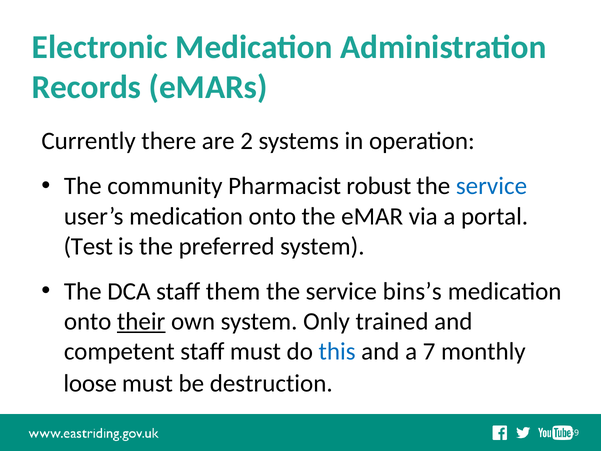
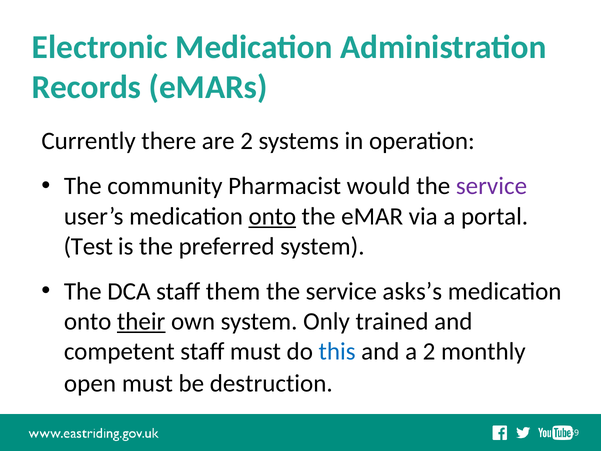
robust: robust -> would (379, 186)
service colour: blue -> purple (491, 186)
onto underline: none -> present (272, 216)
bins’s: bins’s -> asks’s (412, 291)
a 7: 7 -> 2 (429, 351)
loose: loose -> open (90, 383)
